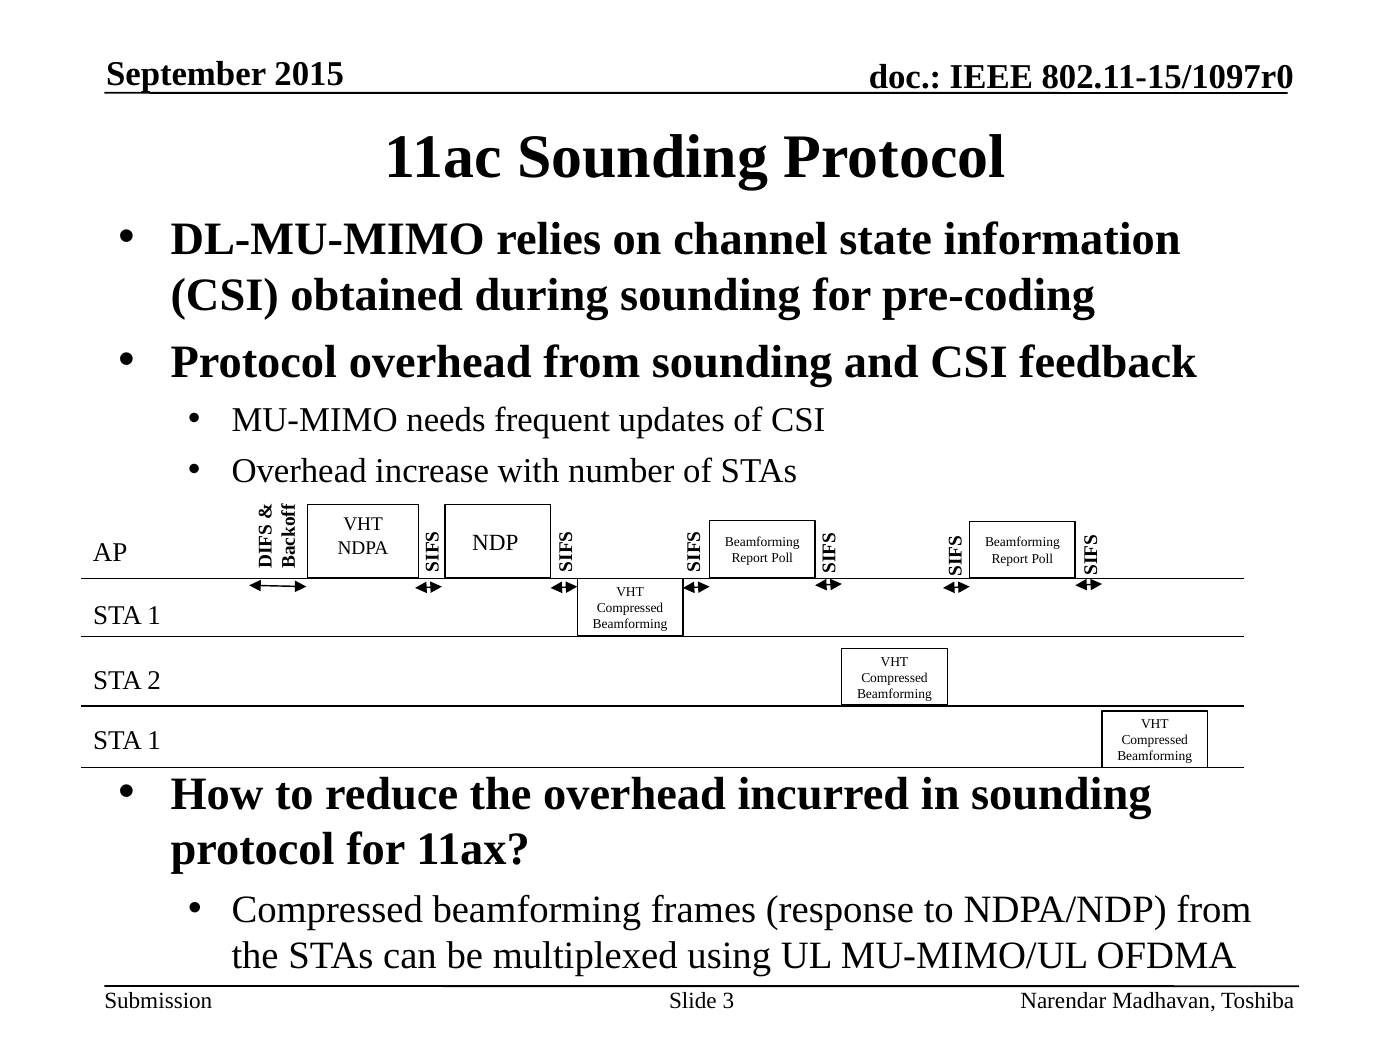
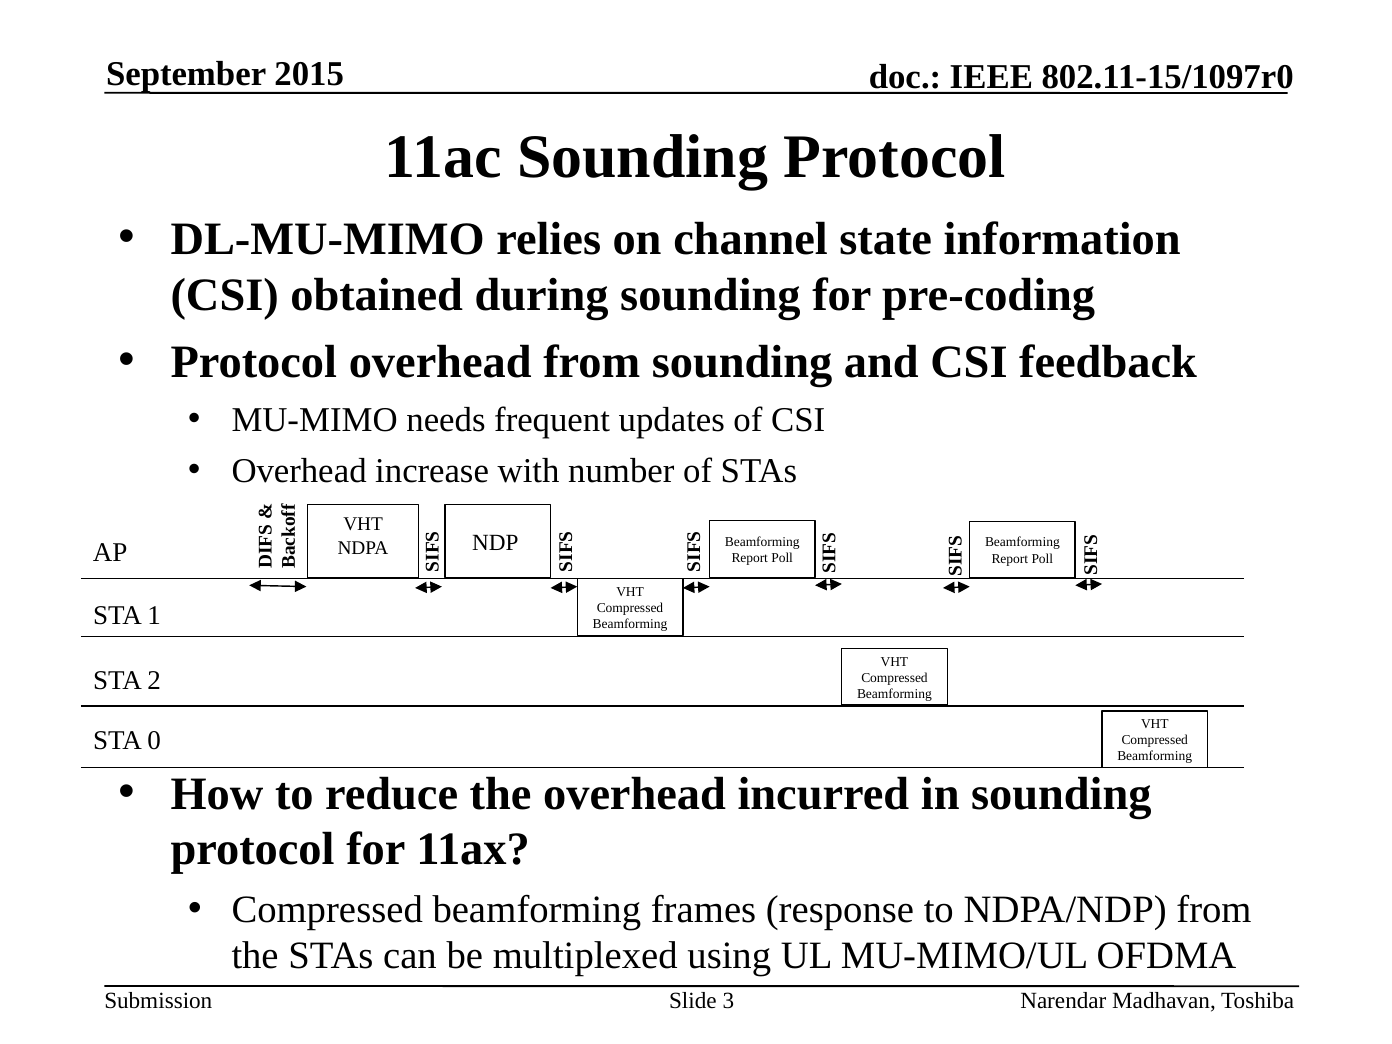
1: 1 -> 0 (154, 741)
